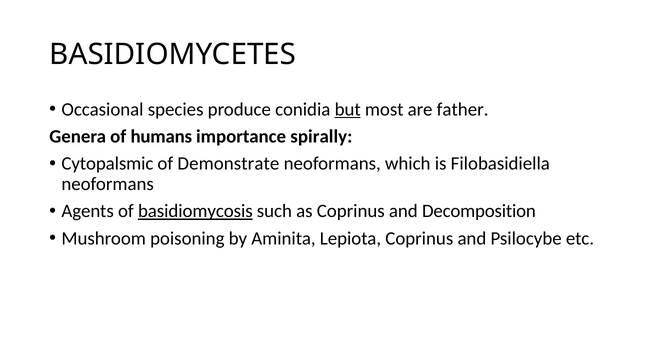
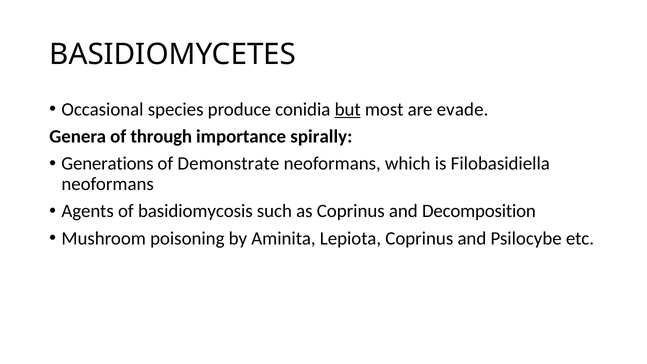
father: father -> evade (463, 109)
humans: humans -> through (161, 137)
Cytopalsmic: Cytopalsmic -> Generations (107, 164)
basidiomycosis underline: present -> none (195, 211)
